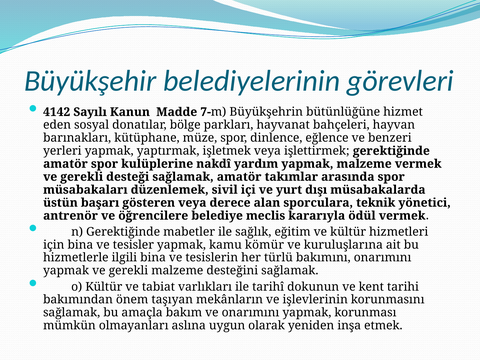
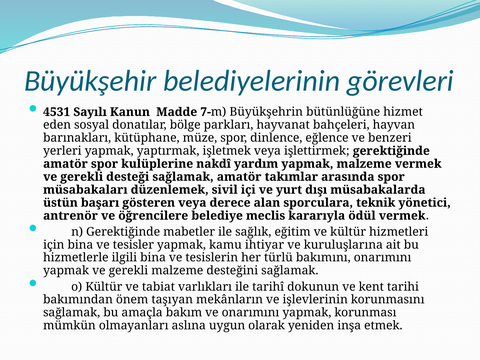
4142: 4142 -> 4531 (57, 112)
kömür: kömür -> ihtiyar (265, 245)
